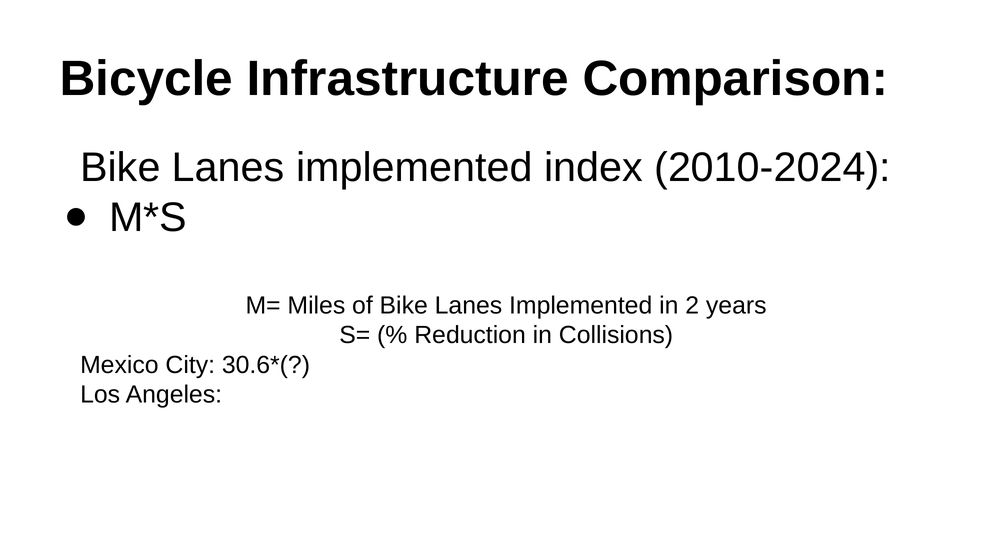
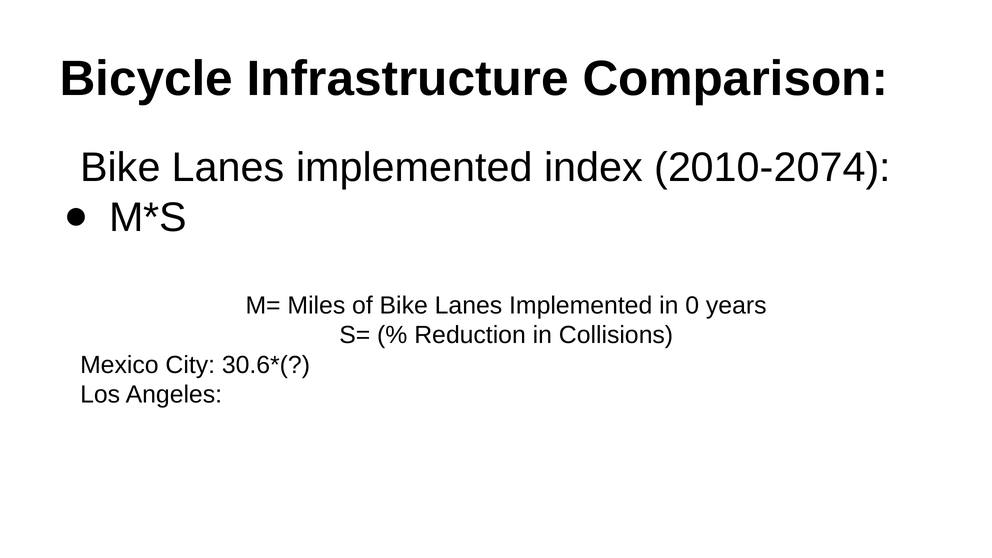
2010-2024: 2010-2024 -> 2010-2074 (773, 168)
2: 2 -> 0 (692, 306)
